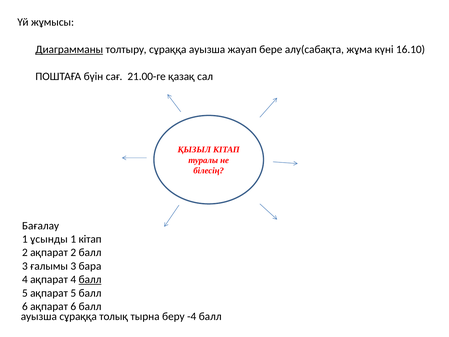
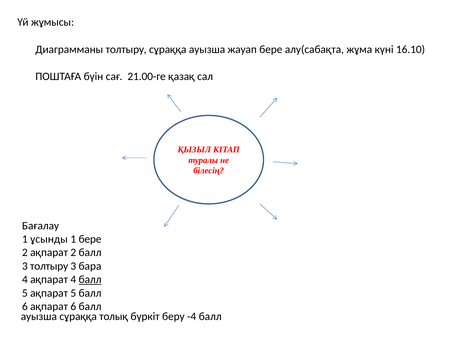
Диаграмманы underline: present -> none (69, 49)
1 кітап: кітап -> бере (90, 239)
3 ғалымы: ғалымы -> толтыру (49, 266)
тырна: тырна -> бүркіт (145, 316)
